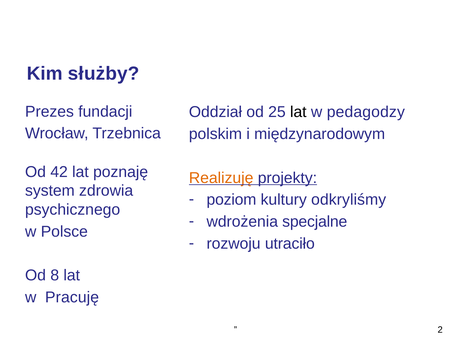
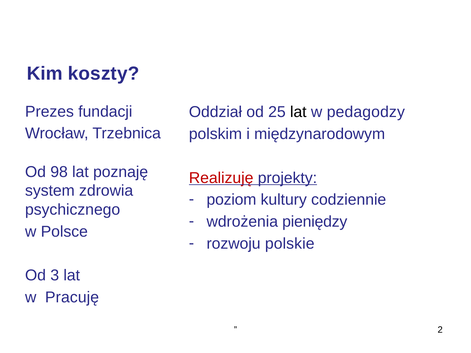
służby: służby -> koszty (104, 74)
42: 42 -> 98 (59, 172)
Realizuję colour: orange -> red (221, 178)
odkryliśmy: odkryliśmy -> codziennie (349, 200)
specjalne: specjalne -> pieniędzy (315, 222)
utraciło: utraciło -> polskie (290, 244)
8: 8 -> 3 (55, 276)
